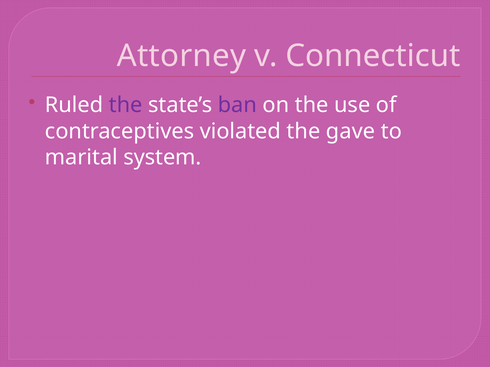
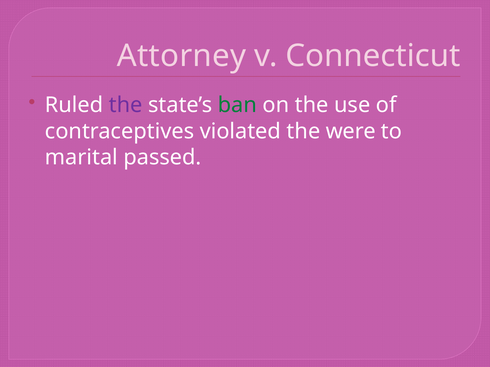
ban colour: purple -> green (237, 105)
gave: gave -> were (351, 131)
system: system -> passed (162, 158)
